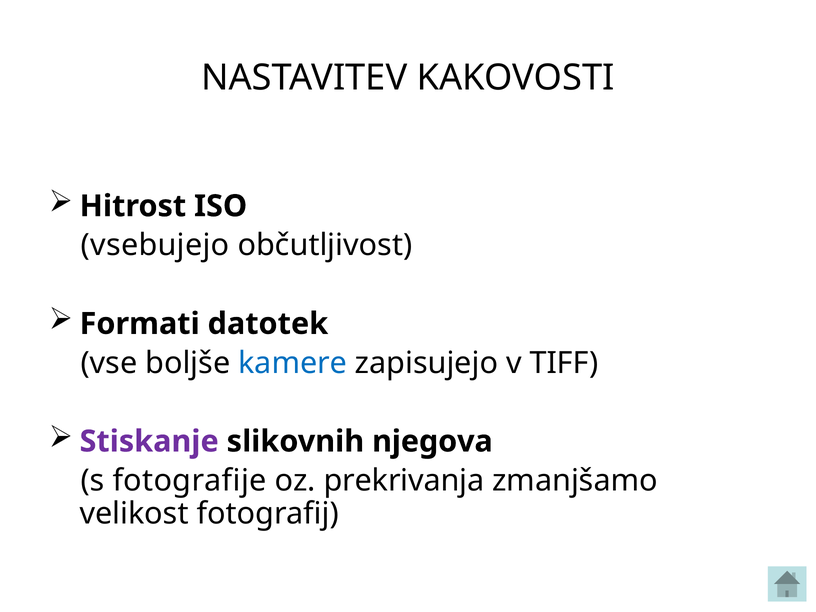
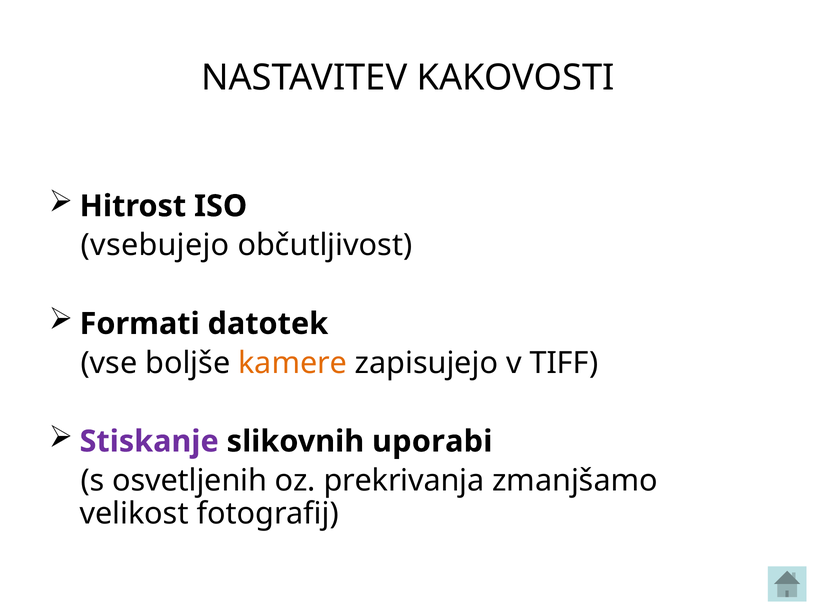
kamere colour: blue -> orange (293, 363)
njegova: njegova -> uporabi (432, 441)
fotografije: fotografije -> osvetljenih (190, 481)
